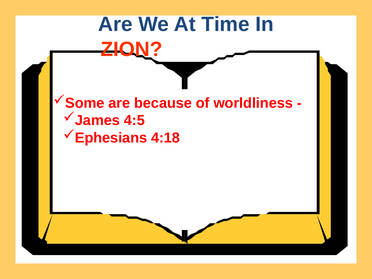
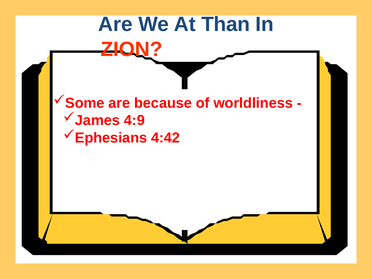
Time: Time -> Than (226, 24)
4:5: 4:5 -> 4:9 (134, 120)
4:18: 4:18 -> 4:42 (166, 138)
